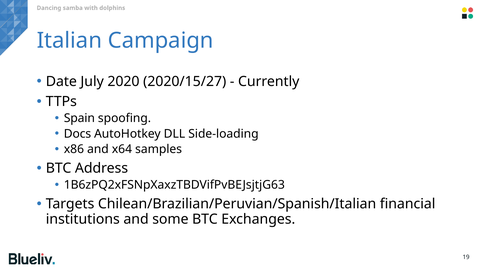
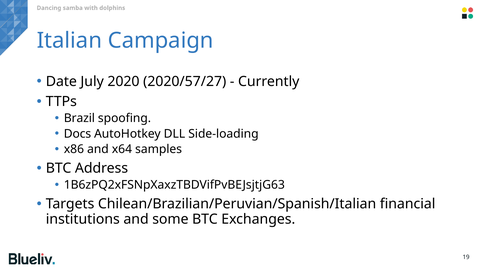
2020/15/27: 2020/15/27 -> 2020/57/27 (185, 81)
Spain: Spain -> Brazil (79, 118)
